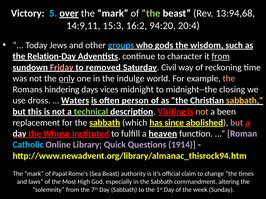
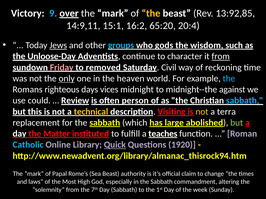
5: 5 -> 9 (53, 13)
the colour: light green -> yellow (151, 13)
13:94,68: 13:94,68 -> 13:92,85 (235, 13)
15:3: 15:3 -> 15:1 (113, 26)
94:20: 94:20 -> 65:20 (163, 26)
Jews underline: none -> present (58, 45)
Relation-Day: Relation-Day -> Unloose-Day (52, 56)
indulge: indulge -> heaven (131, 79)
the colour: pink -> light blue (229, 79)
hindering: hindering -> righteous (62, 90)
closing: closing -> against (232, 90)
dross: dross -> could (39, 101)
Waters: Waters -> Review (75, 101)
sabbath colour: yellow -> light blue (245, 101)
technical colour: light green -> yellow (91, 112)
been: been -> terra (226, 112)
since: since -> large (174, 123)
but colour: pink -> light green (237, 123)
Whose: Whose -> Matter (57, 134)
heaven: heaven -> teaches (163, 134)
Quick underline: none -> present (115, 145)
1914: 1914 -> 1920 (182, 145)
